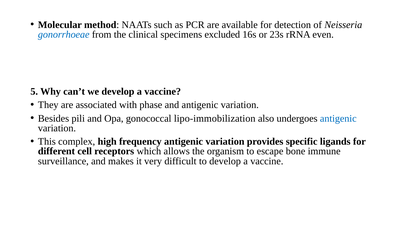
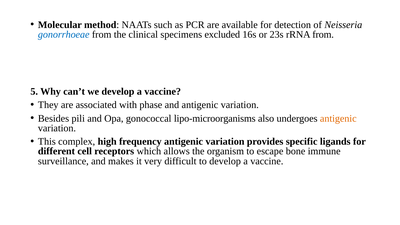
rRNA even: even -> from (323, 34)
lipo-immobilization: lipo-immobilization -> lipo-microorganisms (215, 118)
antigenic colour: blue -> orange (338, 118)
